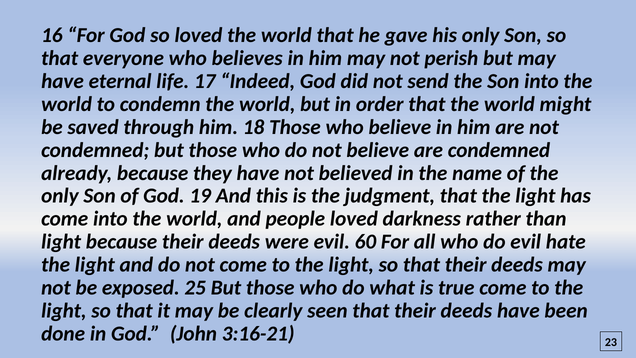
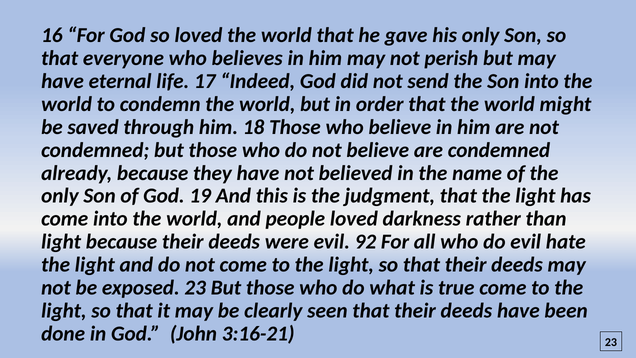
60: 60 -> 92 (365, 242)
exposed 25: 25 -> 23 (195, 287)
